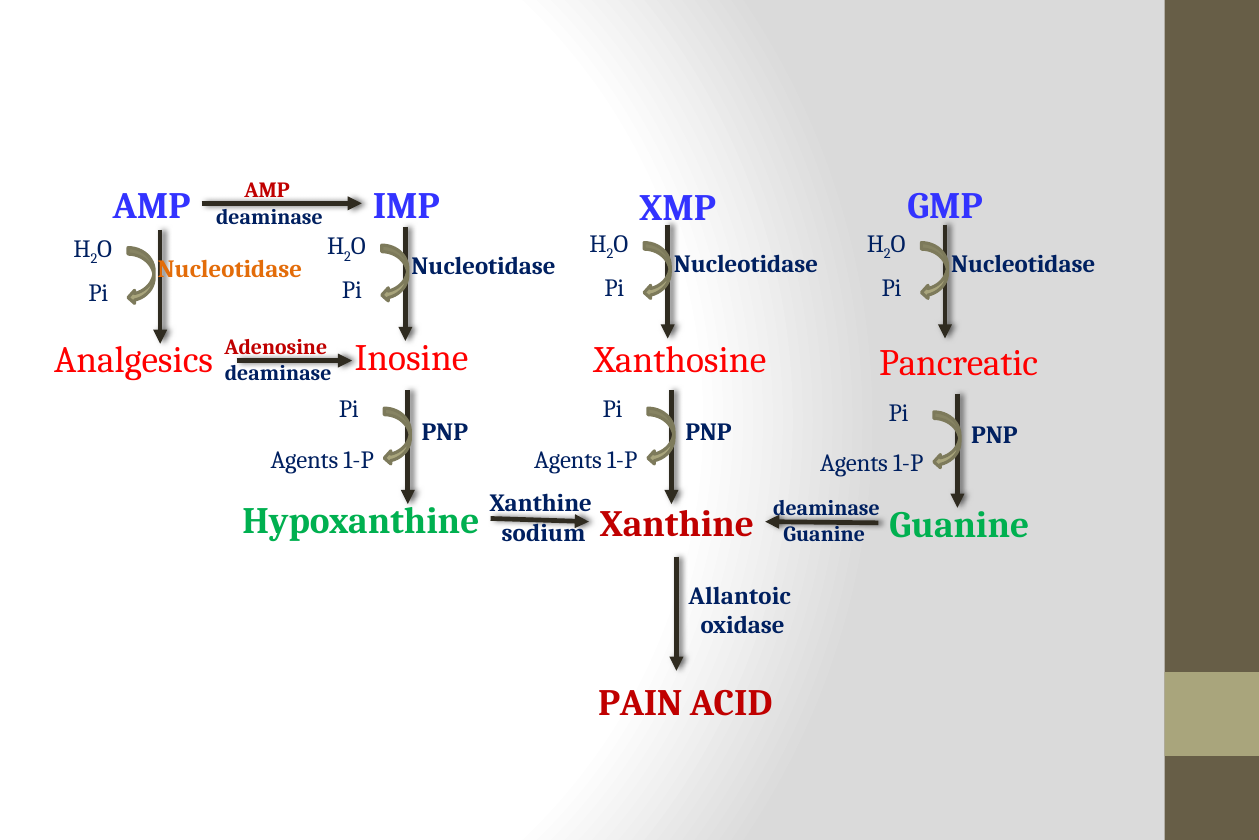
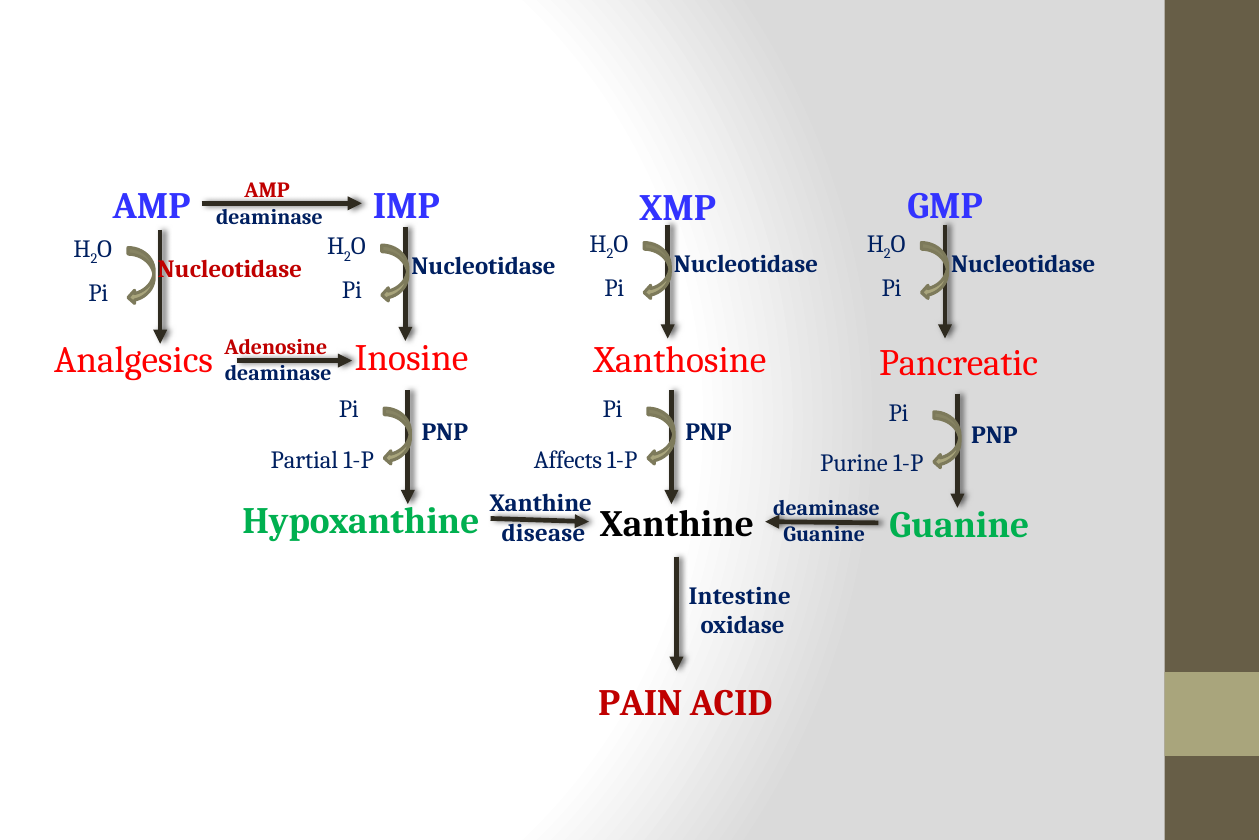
Nucleotidase colour: orange -> red (230, 269)
Agents: Agents -> Partial (304, 459)
Agents: Agents -> Affects (568, 459)
Agents: Agents -> Purine (854, 463)
Xanthine colour: red -> black (677, 524)
sodium: sodium -> disease (543, 533)
Allantoic: Allantoic -> Intestine (740, 595)
